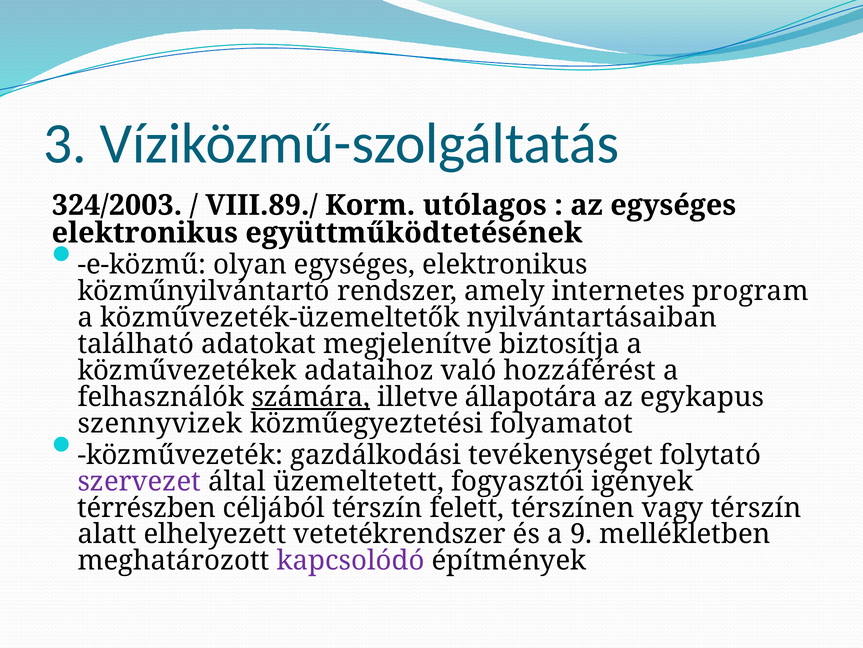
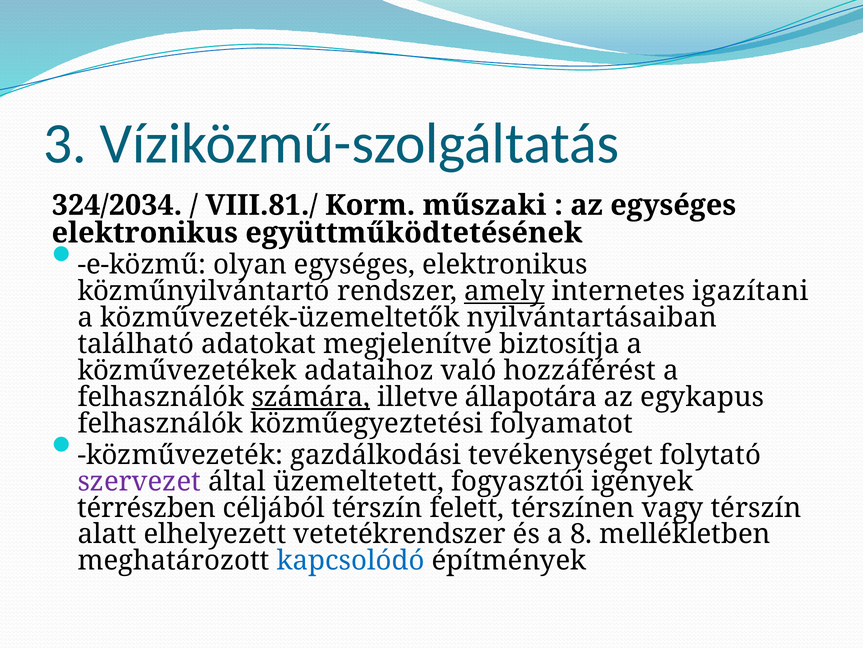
324/2003: 324/2003 -> 324/2034 (117, 205)
VIII.89./: VIII.89./ -> VIII.81./ (262, 205)
utólagos: utólagos -> műszaki (485, 205)
amely underline: none -> present (504, 291)
program: program -> igazítani (750, 291)
szennyvizek: szennyvizek -> felhasználók (160, 423)
9: 9 -> 8 (581, 534)
kapcsolódó colour: purple -> blue (351, 560)
